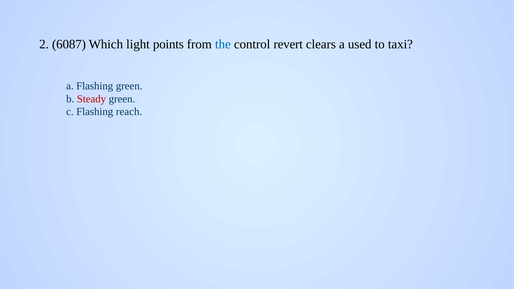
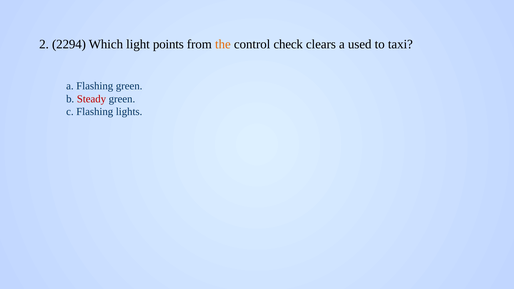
6087: 6087 -> 2294 (69, 44)
the colour: blue -> orange (223, 44)
revert: revert -> check (288, 44)
reach: reach -> lights (129, 112)
